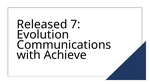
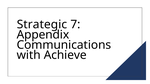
Released: Released -> Strategic (42, 25)
Evolution: Evolution -> Appendix (43, 35)
